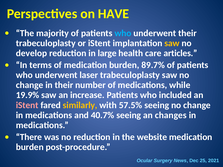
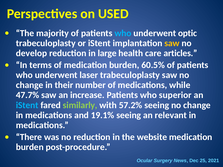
HAVE: HAVE -> USED (113, 14)
underwent their: their -> optic (188, 33)
89.7%: 89.7% -> 60.5% (153, 65)
19.9%: 19.9% -> 47.7% (28, 95)
included: included -> superior (175, 95)
iStent colour: pink -> light blue (27, 105)
similarly colour: yellow -> light green (80, 105)
57.5%: 57.5% -> 57.2% (131, 105)
40.7%: 40.7% -> 19.1% (103, 115)
changes: changes -> relevant (171, 115)
